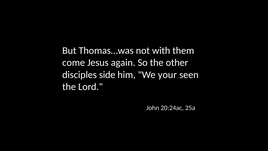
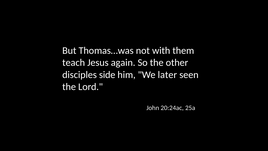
come: come -> teach (74, 63)
your: your -> later (167, 75)
